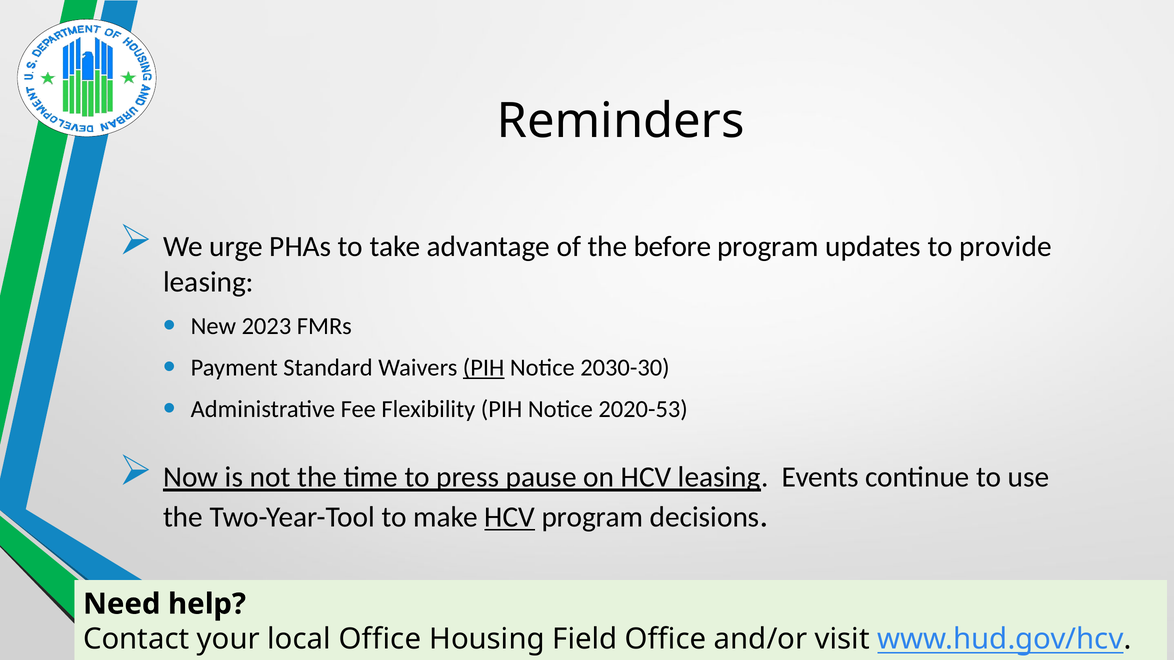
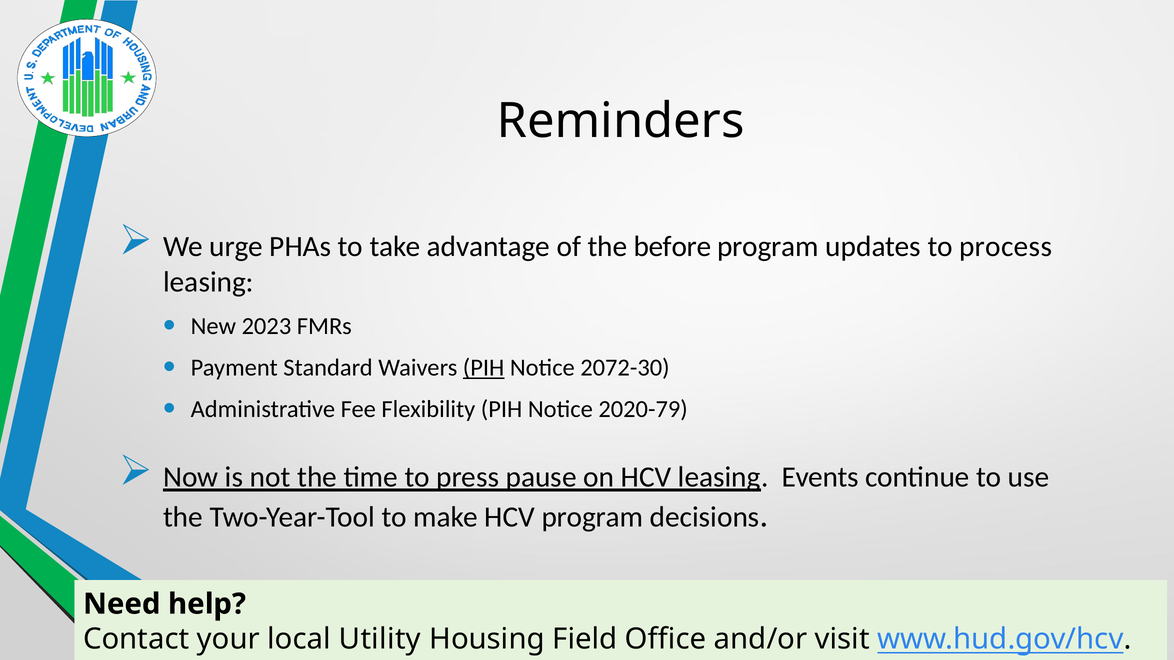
provide: provide -> process (1006, 247)
2030-30: 2030-30 -> 2072-30 (625, 368)
2020-53: 2020-53 -> 2020-79 (643, 410)
HCV underline: present -> none (510, 518)
local Office: Office -> Utility (380, 640)
